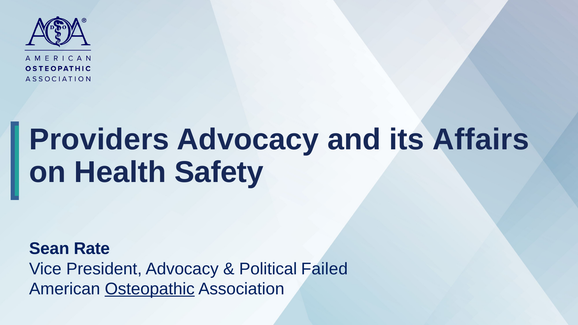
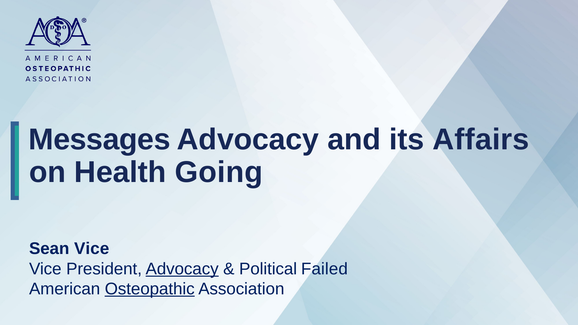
Providers: Providers -> Messages (100, 140)
Safety: Safety -> Going (219, 172)
Sean Rate: Rate -> Vice (92, 249)
Advocacy underline: none -> present (182, 269)
